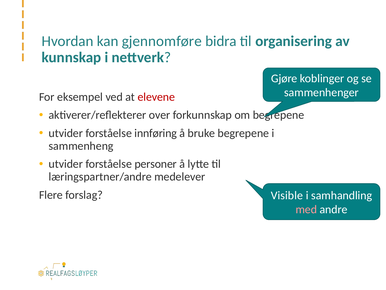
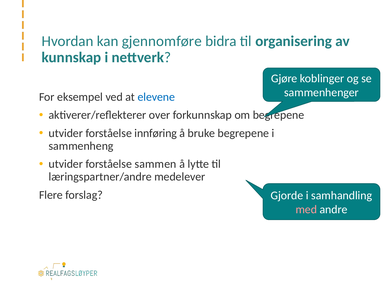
elevene colour: red -> blue (156, 97)
personer: personer -> sammen (156, 164)
Visible: Visible -> Gjorde (287, 195)
